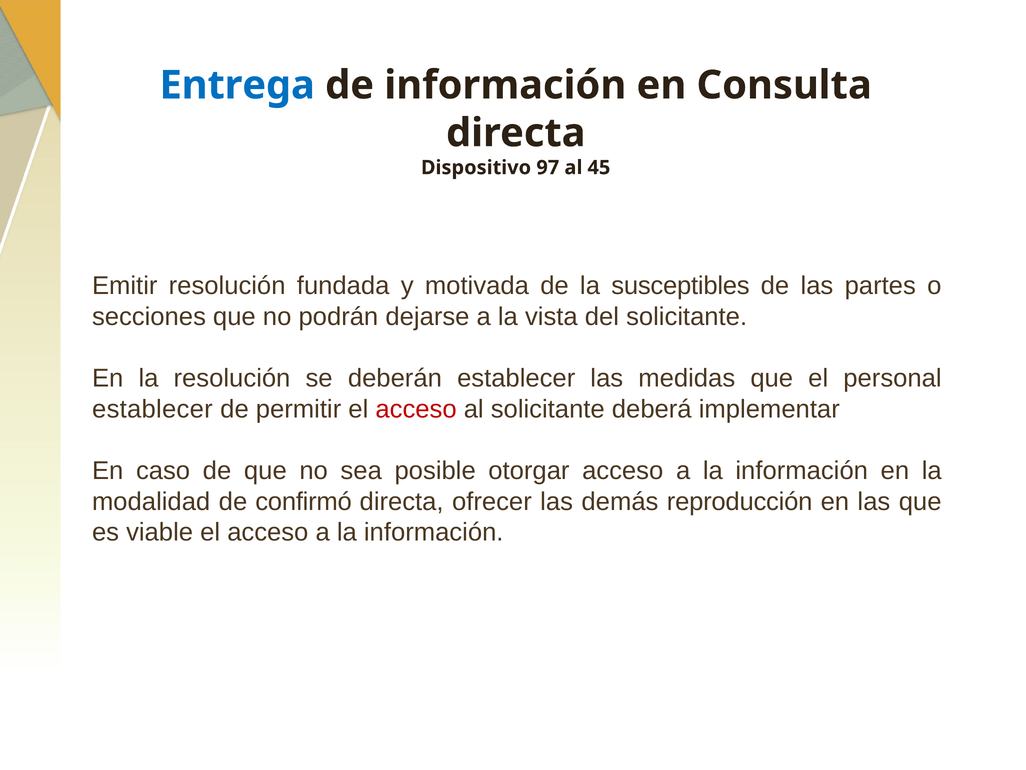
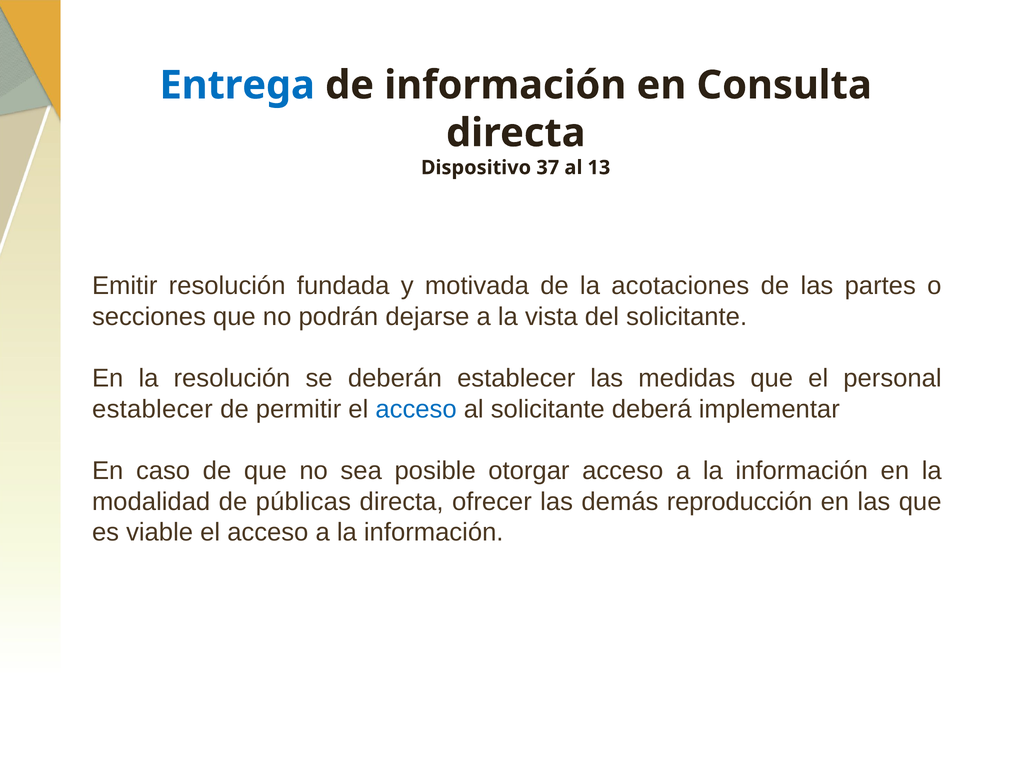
97: 97 -> 37 (548, 168)
45: 45 -> 13 (599, 168)
susceptibles: susceptibles -> acotaciones (680, 286)
acceso colour: red -> blue (416, 409)
confirmó: confirmó -> públicas (303, 501)
